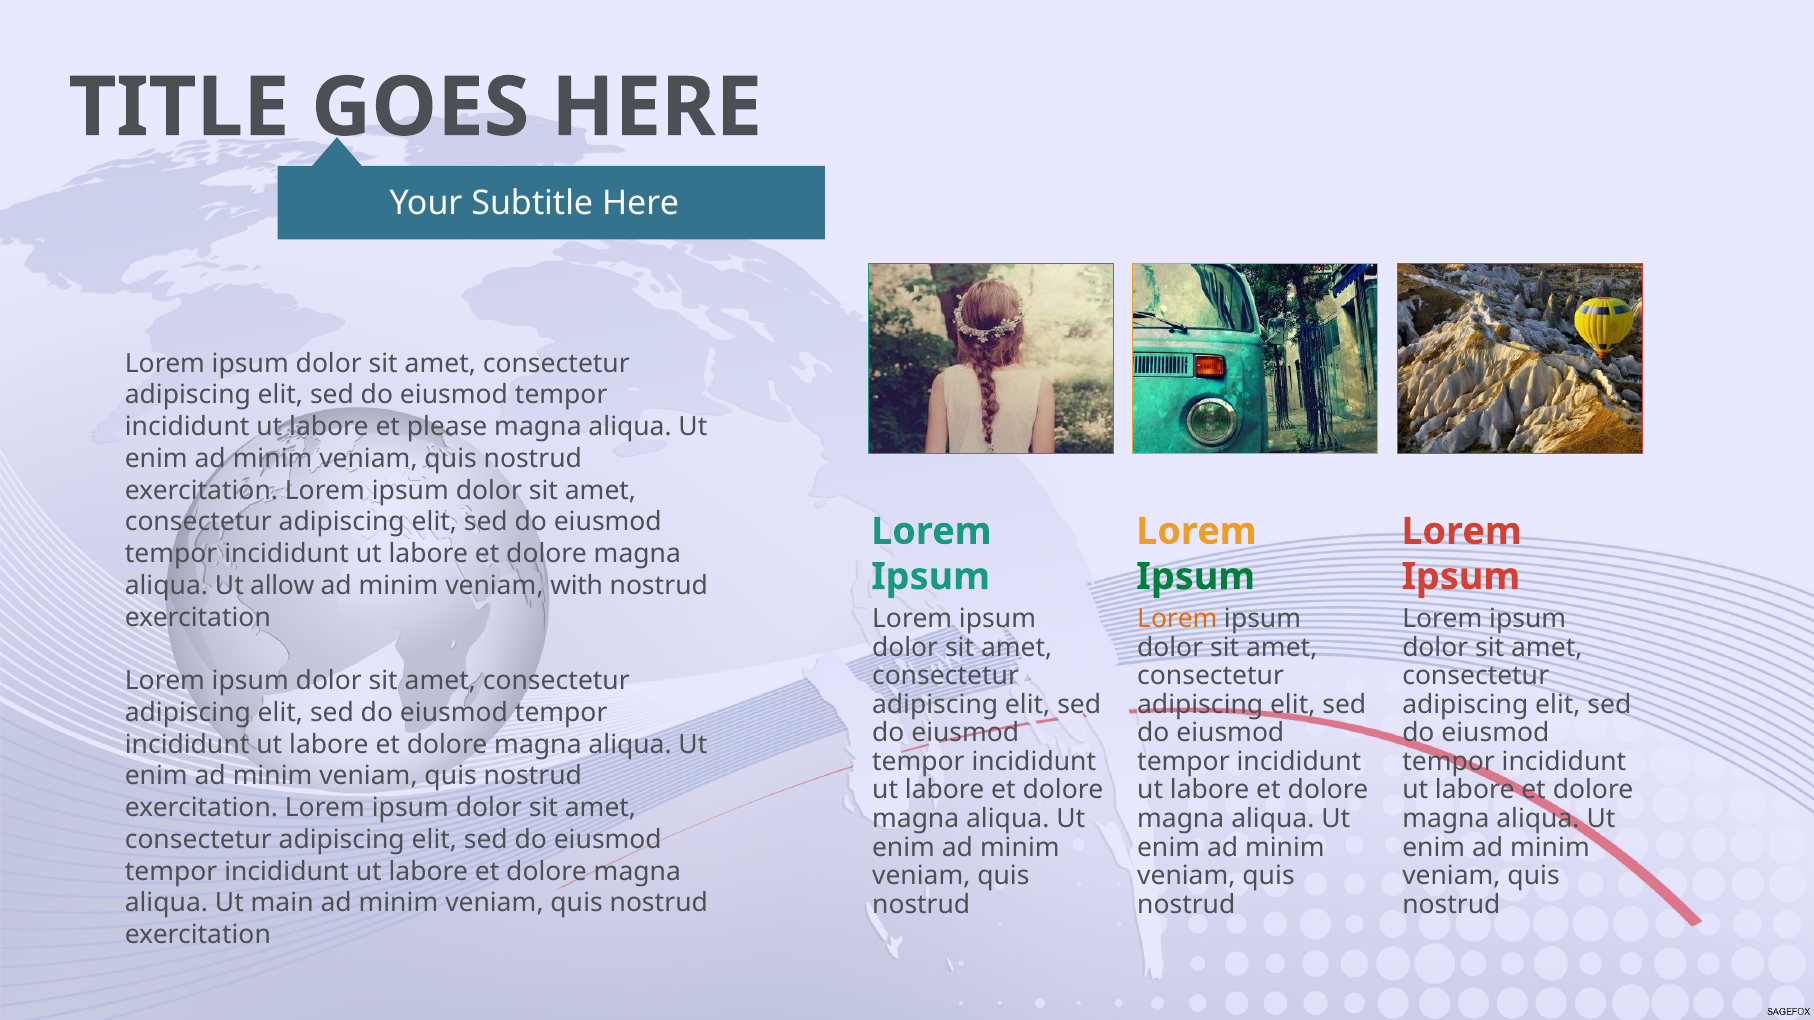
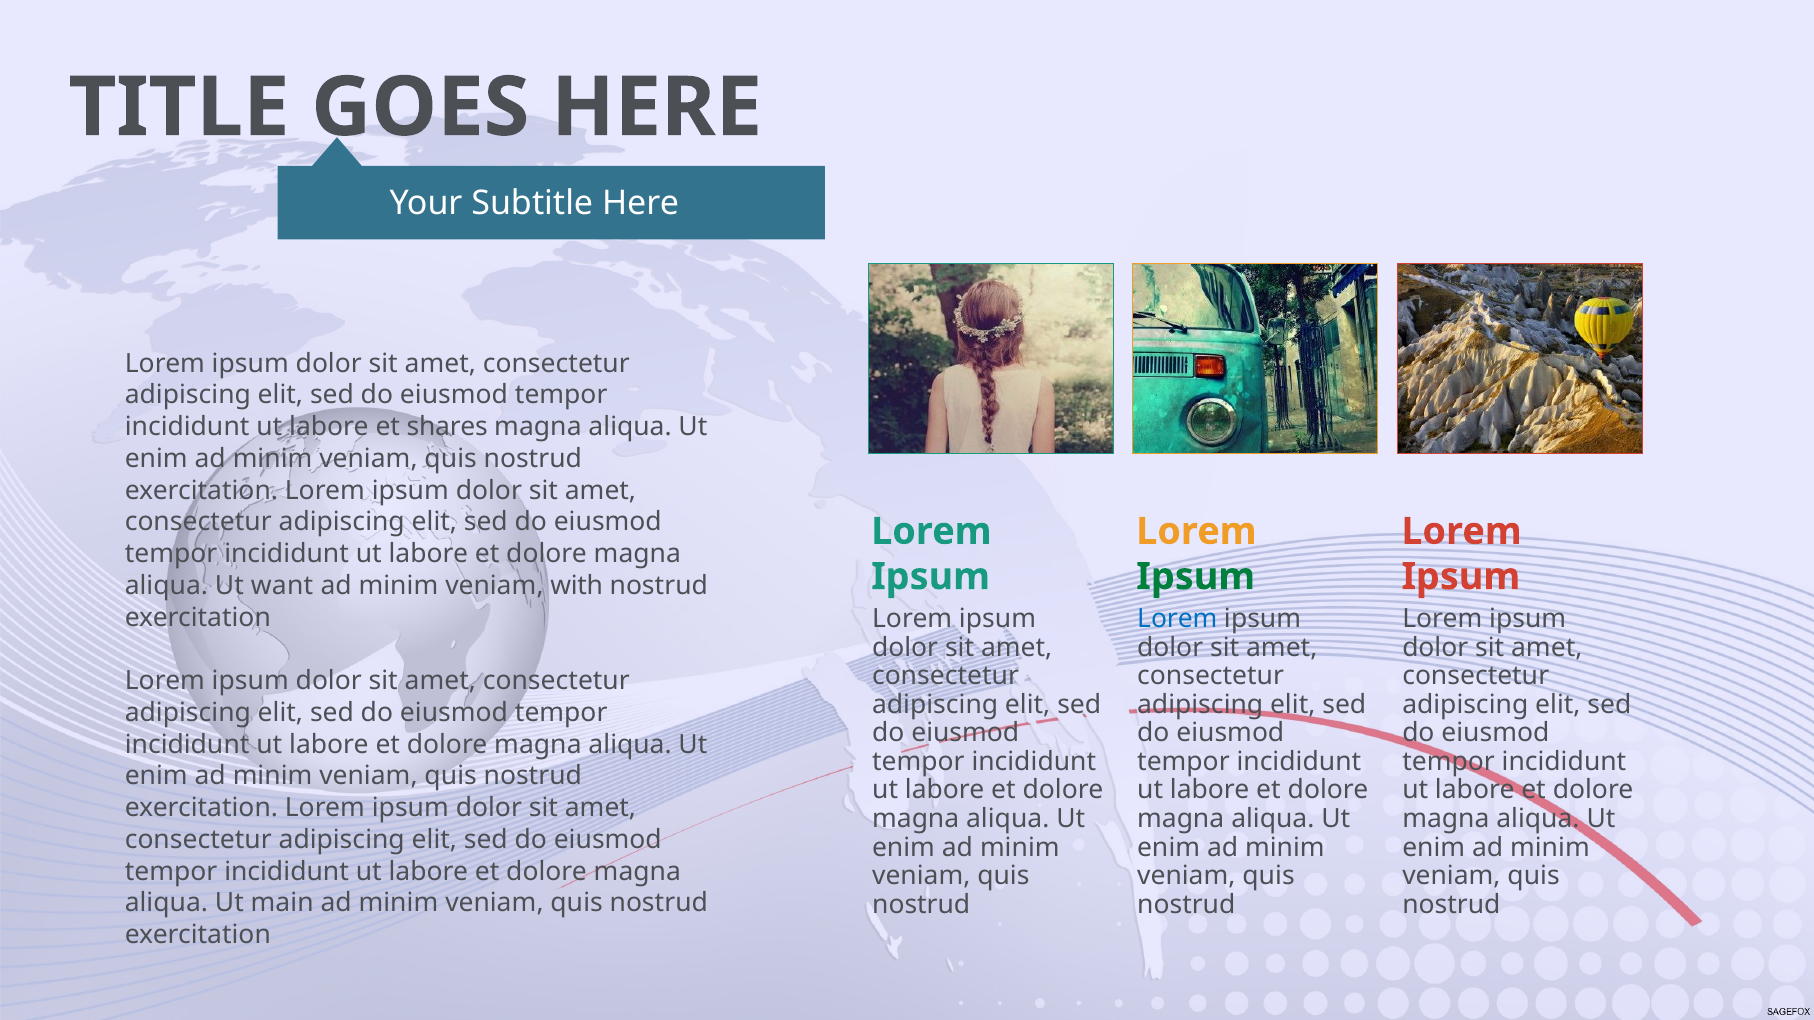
please: please -> shares (447, 427)
allow: allow -> want (282, 586)
Lorem colour: orange -> blue (1177, 619)
